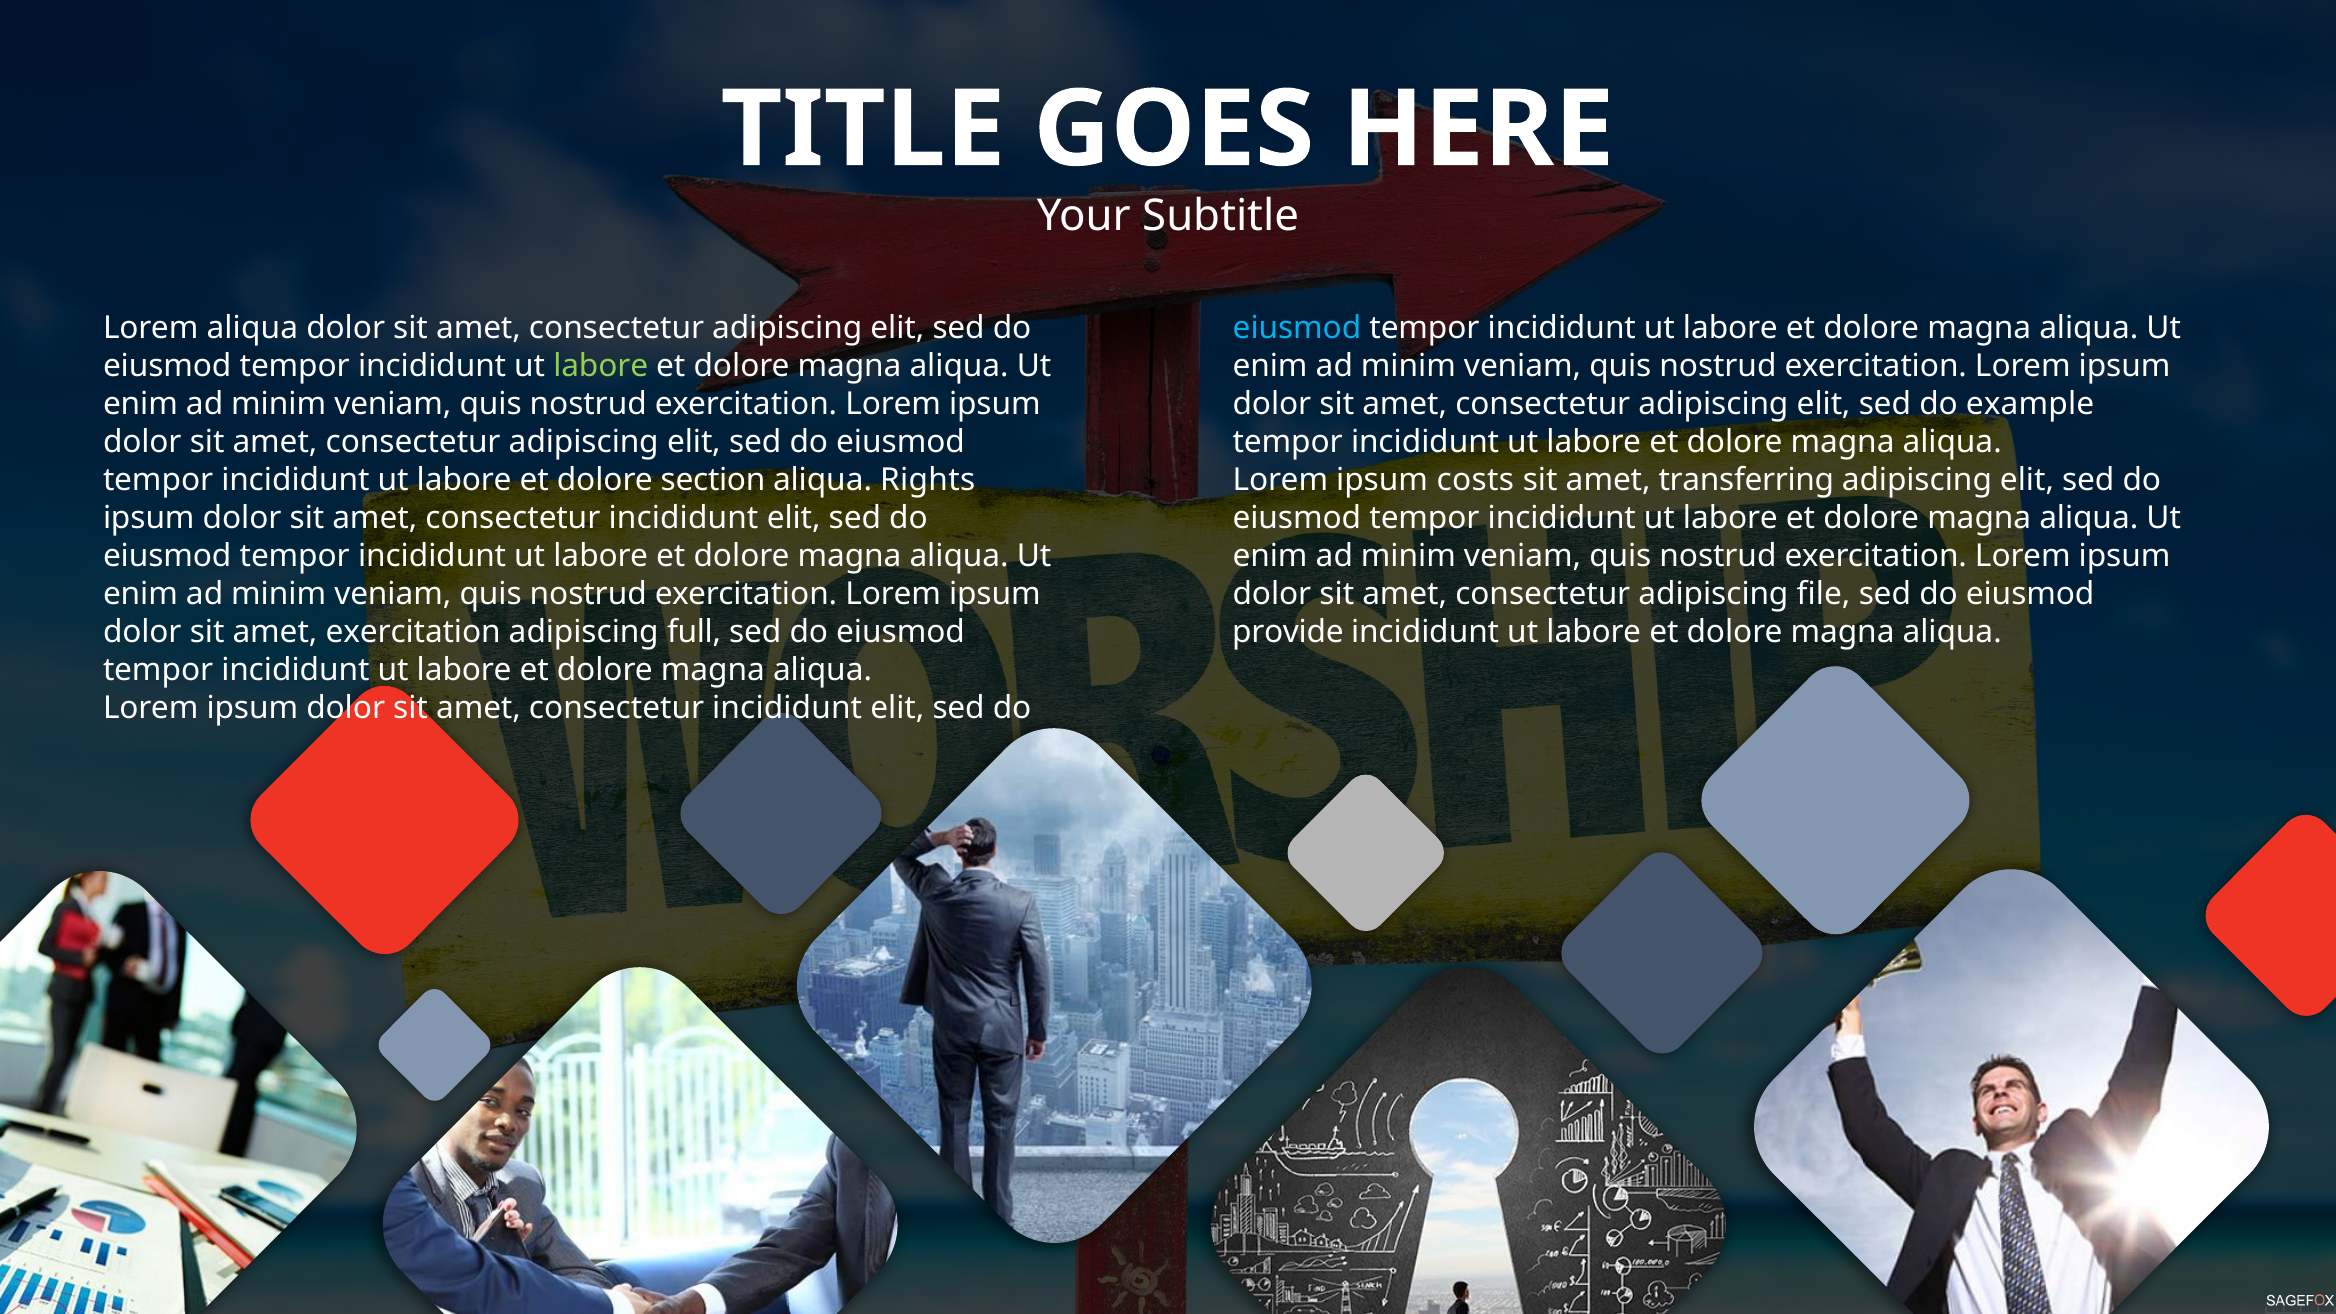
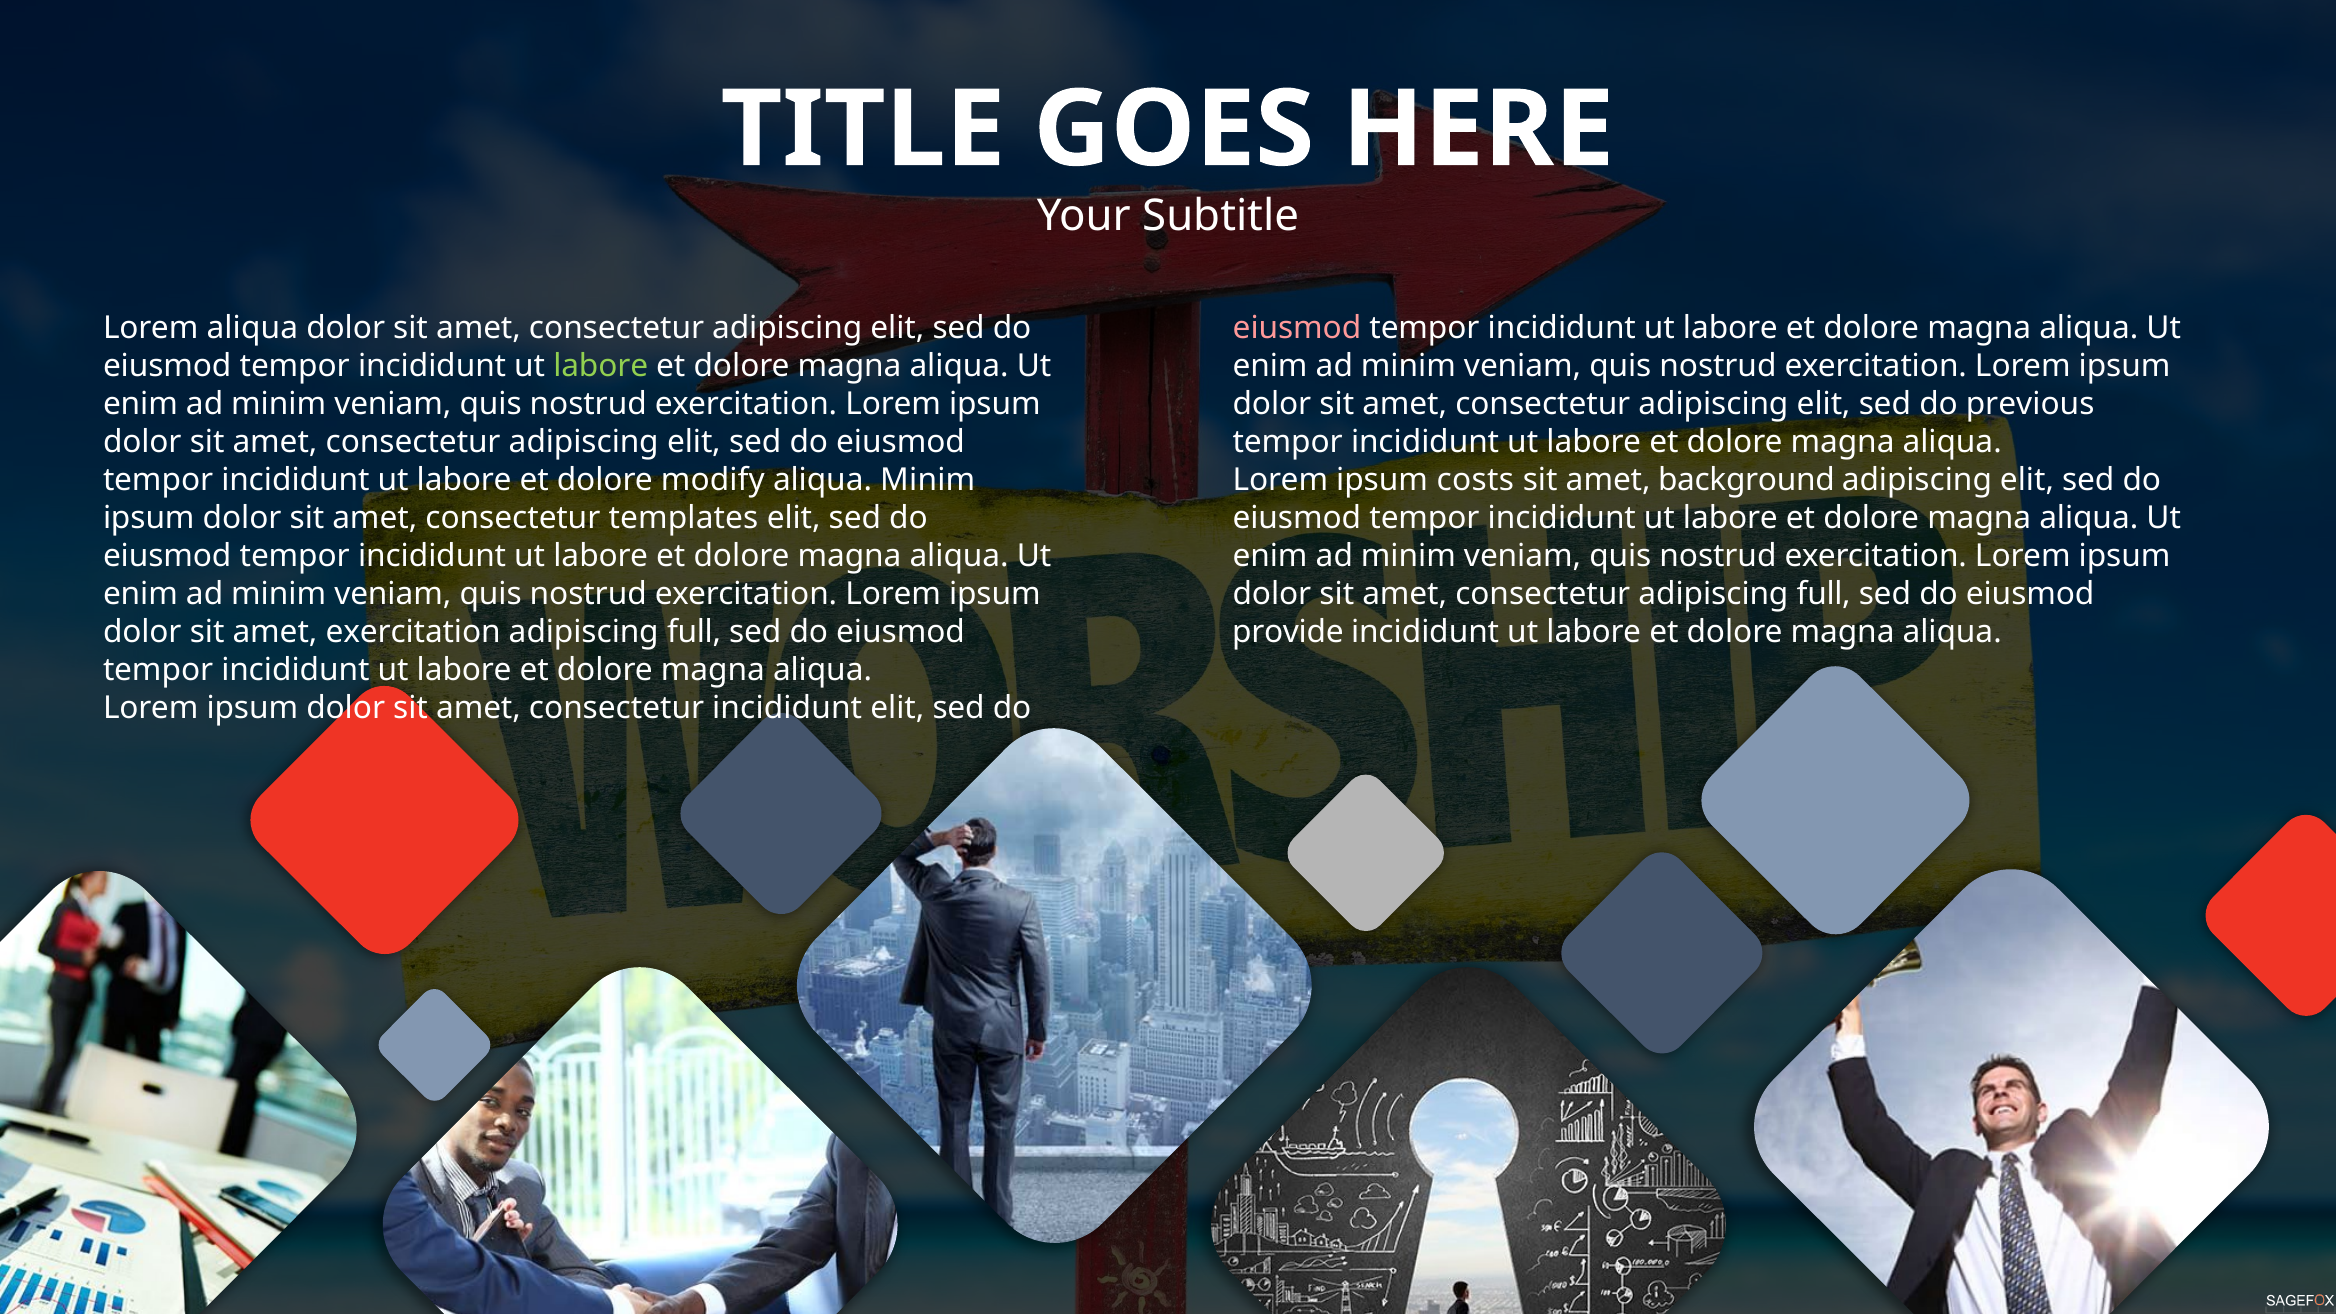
eiusmod colour: light blue -> pink (1297, 328)
example: example -> previous (2030, 404)
section: section -> modify (713, 480)
aliqua Rights: Rights -> Minim (928, 480)
transferring: transferring -> background (1746, 480)
incididunt: incididunt -> templates (683, 518)
consectetur adipiscing file: file -> full (1824, 594)
